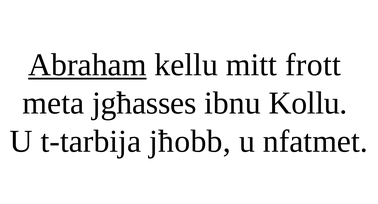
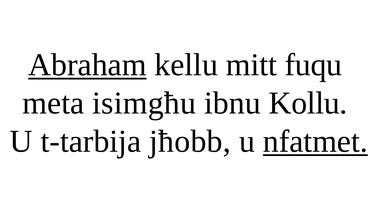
frott: frott -> fuqu (313, 65)
jgħasses: jgħasses -> isimgħu (144, 103)
nfatmet underline: none -> present (315, 141)
